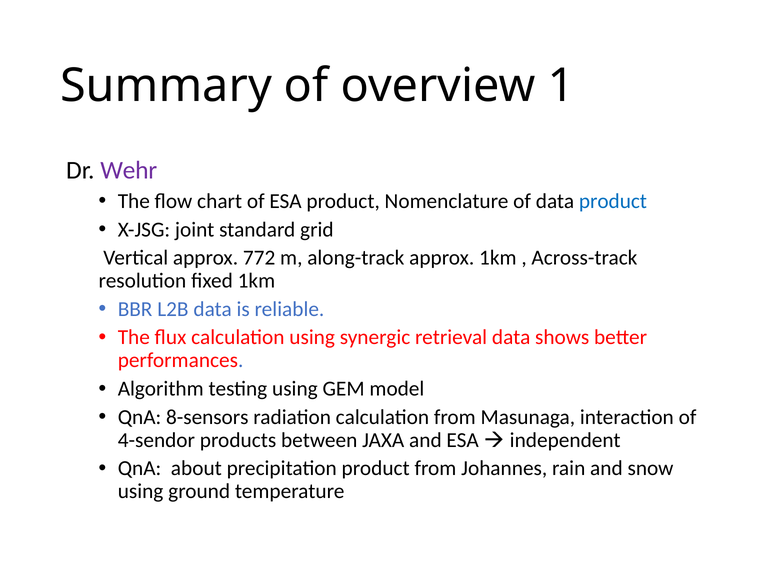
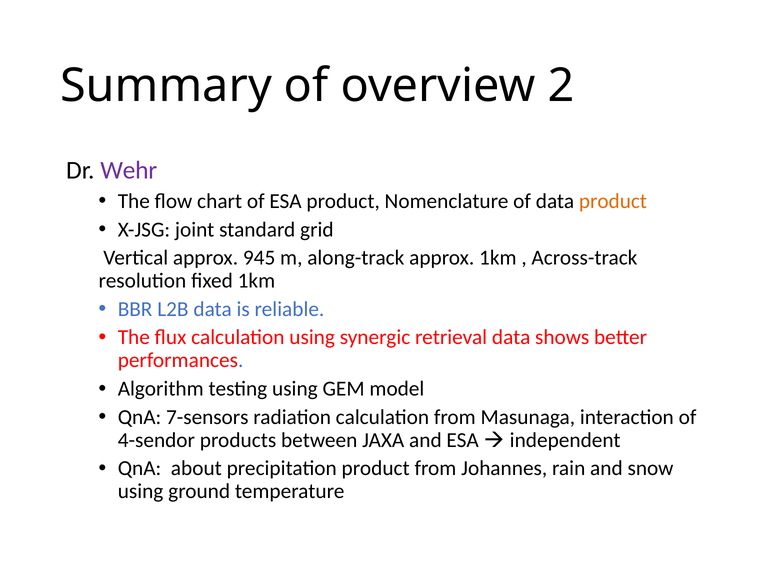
1: 1 -> 2 (561, 86)
product colour: blue -> orange (613, 201)
772: 772 -> 945 (259, 258)
8-sensors: 8-sensors -> 7-sensors (207, 417)
